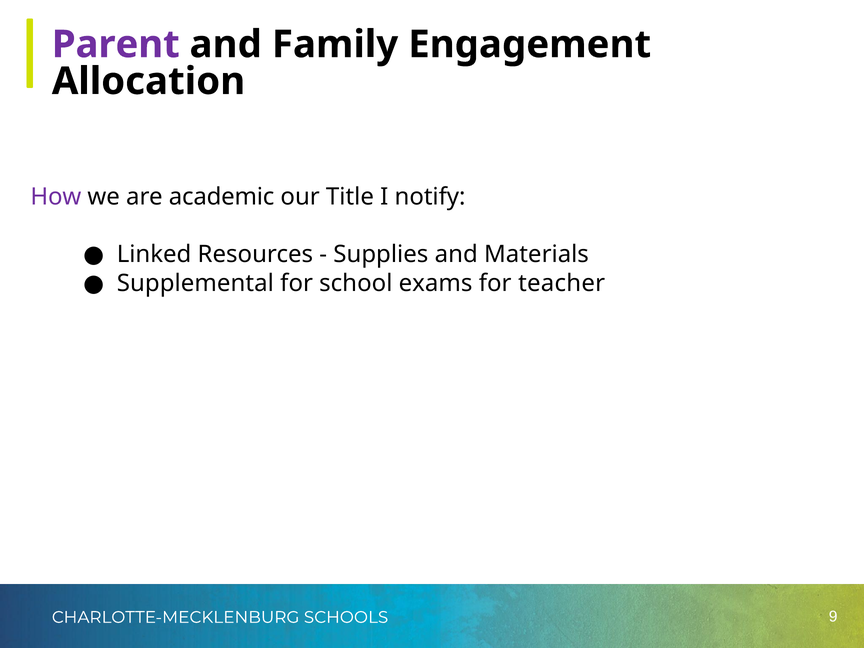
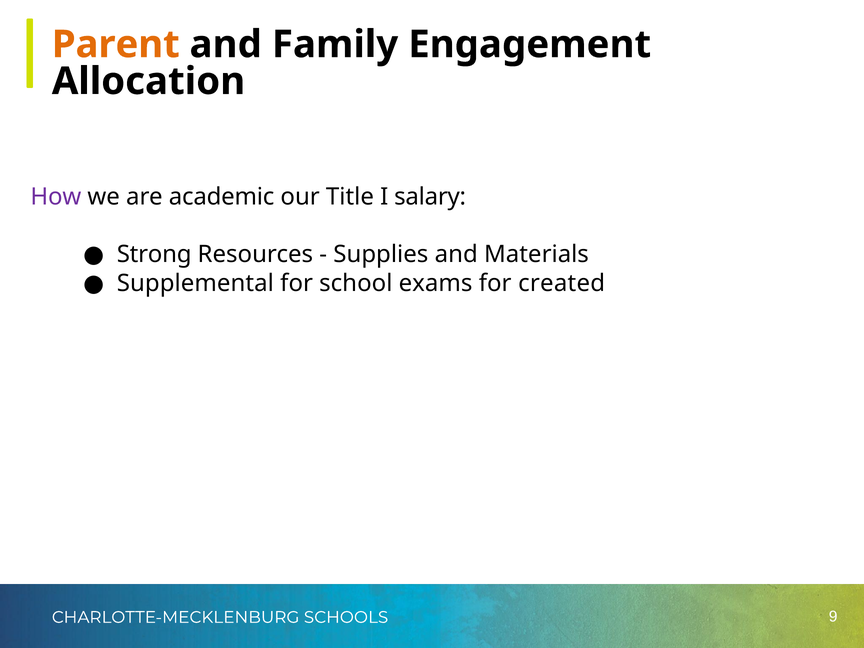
Parent colour: purple -> orange (116, 44)
notify: notify -> salary (430, 197)
Linked: Linked -> Strong (154, 255)
teacher: teacher -> created (562, 283)
